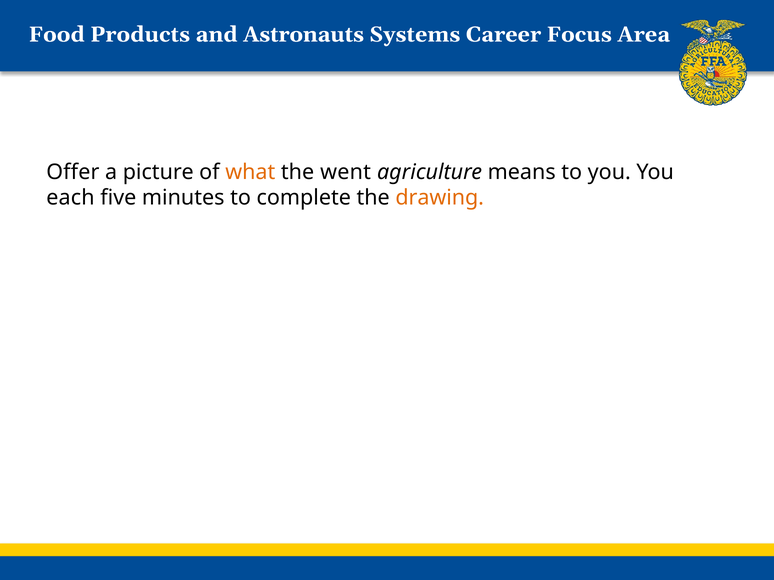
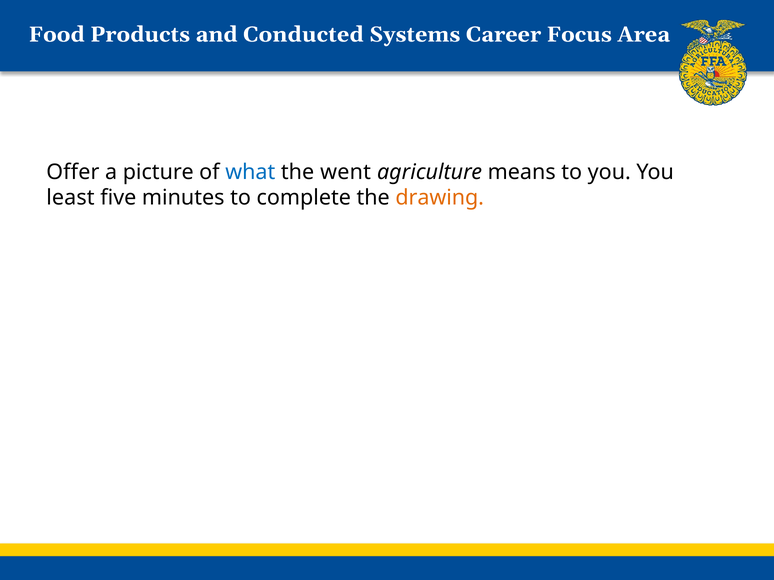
Astronauts: Astronauts -> Conducted (303, 34)
what colour: orange -> blue (250, 172)
each: each -> least (70, 198)
